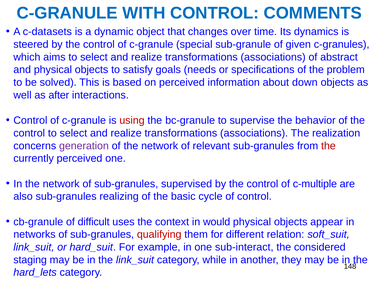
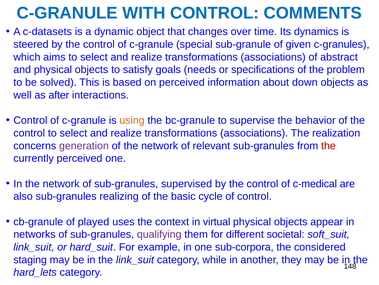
using colour: red -> orange (132, 120)
c-multiple: c-multiple -> c-medical (315, 183)
difficult: difficult -> played (94, 221)
would: would -> virtual (217, 221)
qualifying colour: red -> purple (159, 234)
relation: relation -> societal (286, 234)
sub-interact: sub-interact -> sub-corpora (244, 246)
